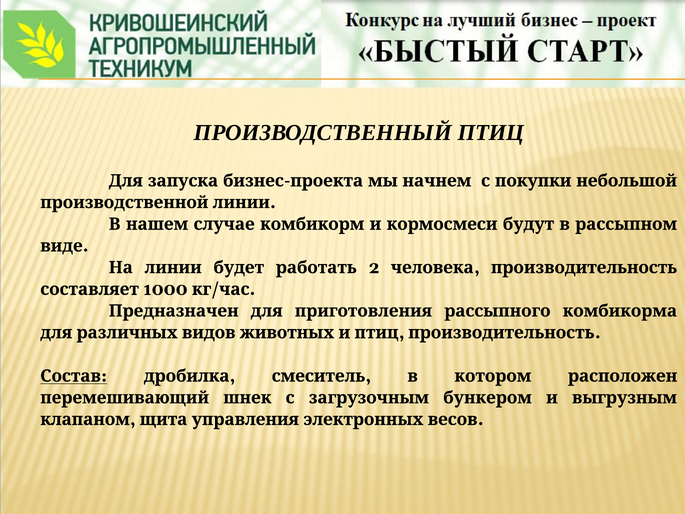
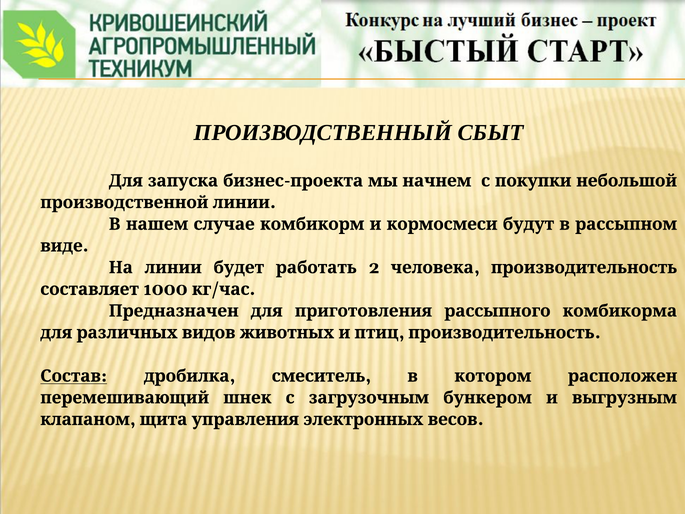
ПРОИЗВОДСТВЕННЫЙ ПТИЦ: ПТИЦ -> СБЫТ (491, 133)
